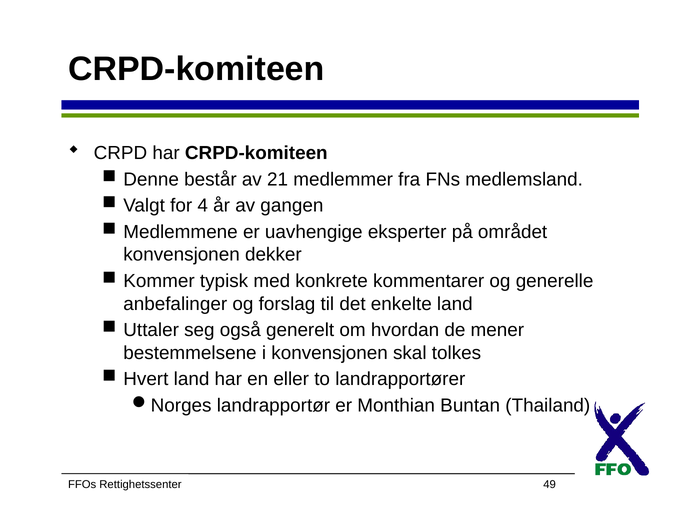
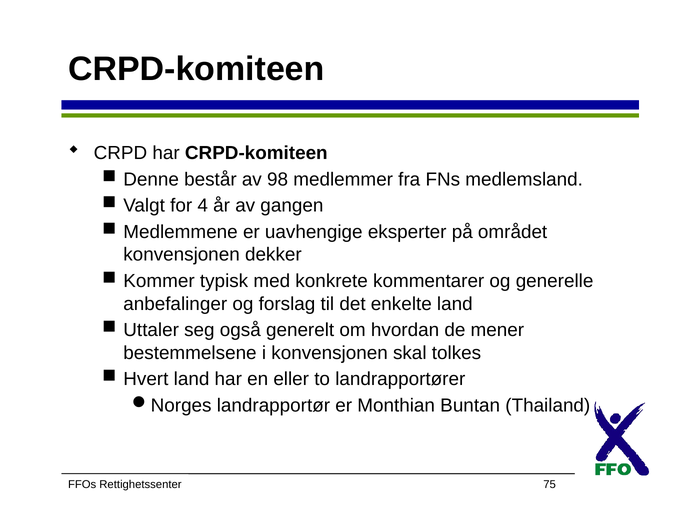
21: 21 -> 98 (278, 179)
49: 49 -> 75 (550, 485)
